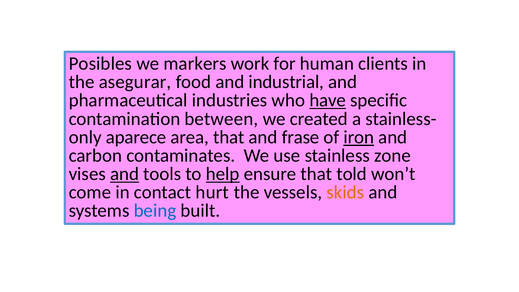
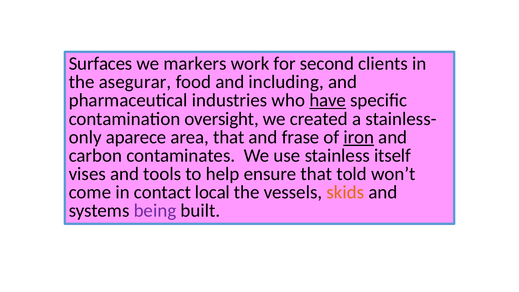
Posibles: Posibles -> Surfaces (101, 64)
human: human -> second (327, 64)
industrial: industrial -> including (286, 82)
between: between -> oversight (222, 119)
zone: zone -> itself (393, 156)
and underline: present -> none (125, 174)
help underline: present -> none (223, 174)
hurt: hurt -> local (212, 192)
being colour: blue -> purple (155, 211)
